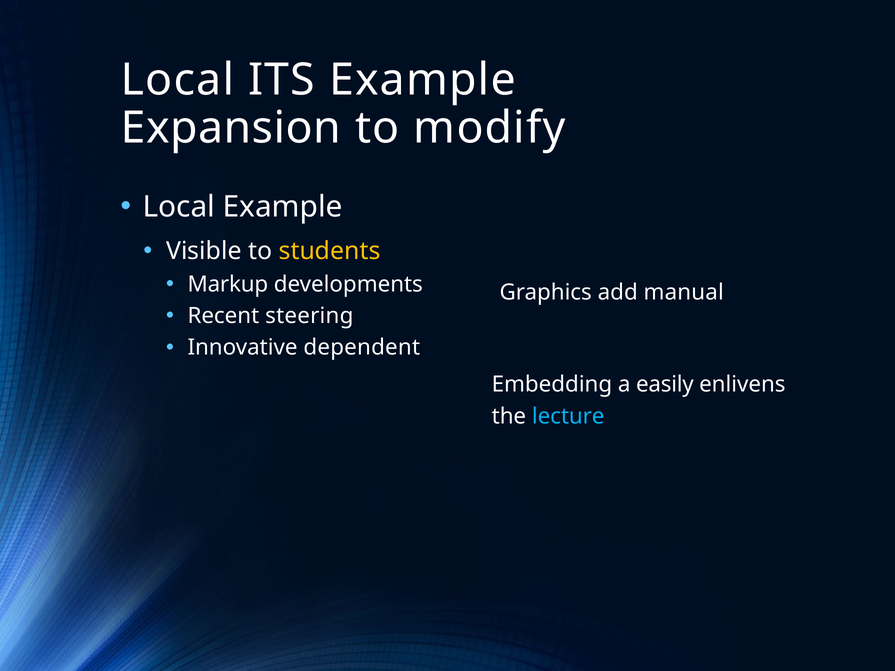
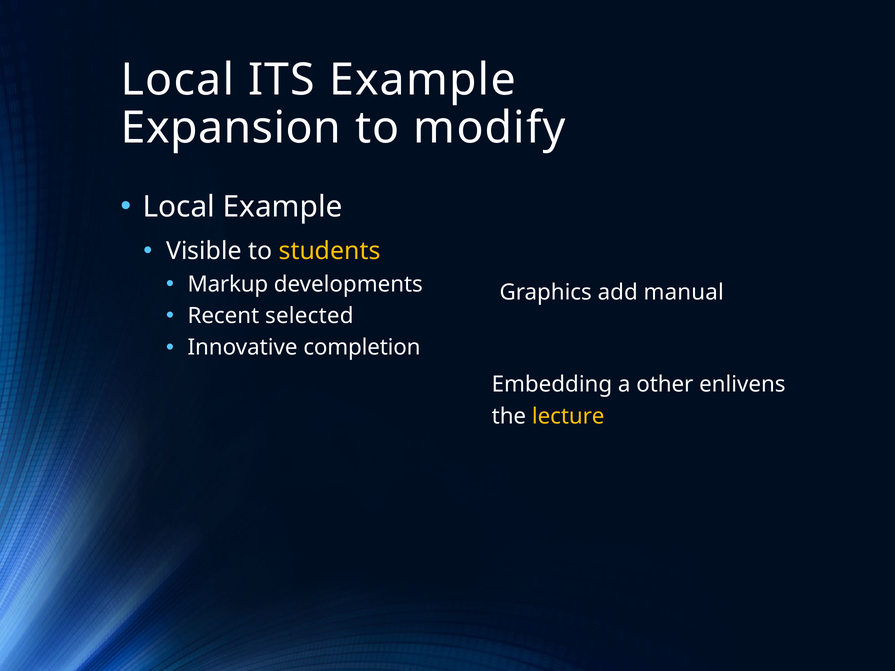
steering: steering -> selected (309, 316)
dependent: dependent -> completion (362, 348)
easily: easily -> other (665, 385)
lecture colour: light blue -> yellow (568, 416)
